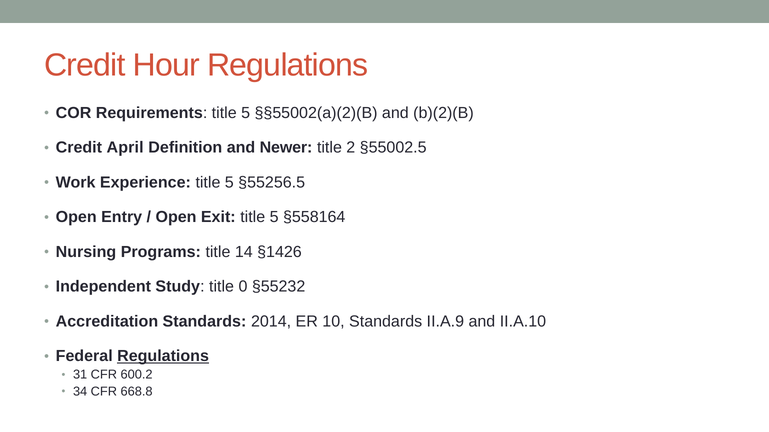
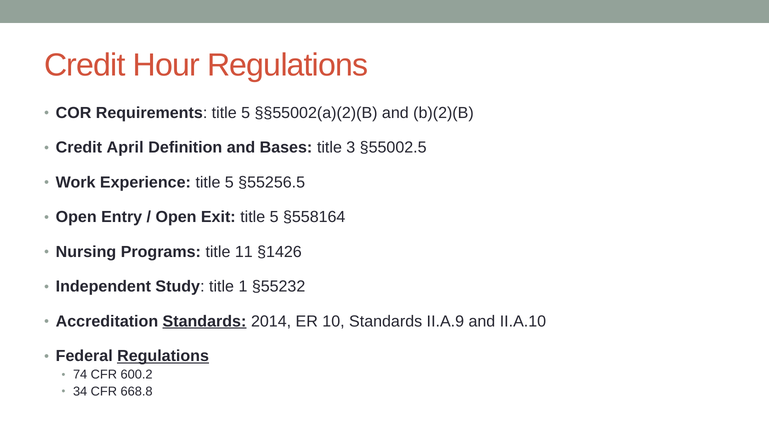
Newer: Newer -> Bases (286, 148)
2: 2 -> 3 (351, 148)
14: 14 -> 11 (244, 252)
0: 0 -> 1 (243, 287)
Standards underline: none -> present (204, 322)
31: 31 -> 74 (80, 375)
